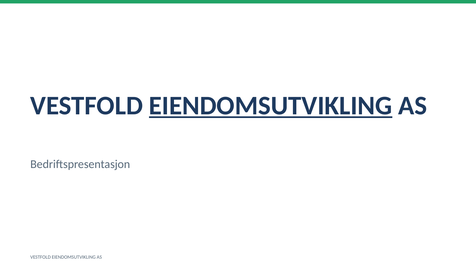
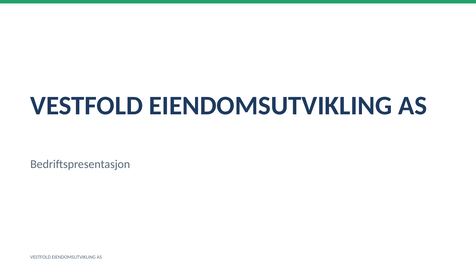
EIENDOMSUTVIKLING underline: present -> none (271, 106)
